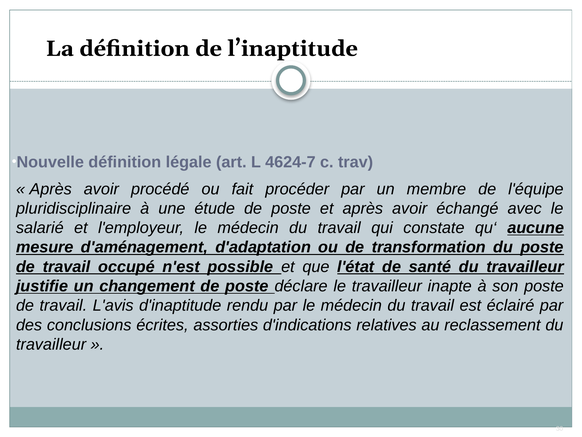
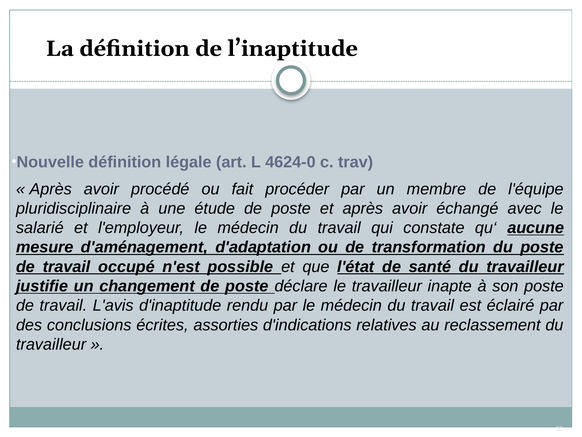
4624-7: 4624-7 -> 4624-0 (290, 162)
